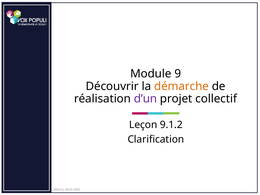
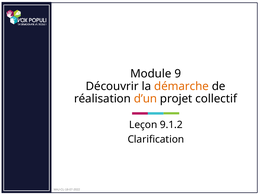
d’un colour: purple -> orange (145, 99)
